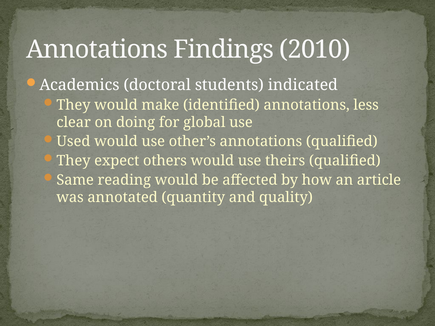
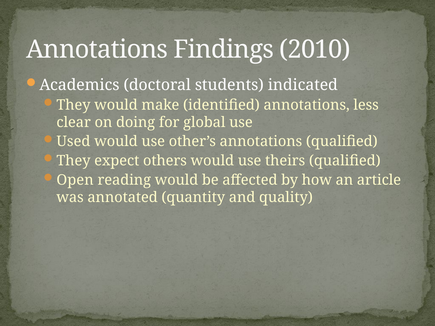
Same: Same -> Open (75, 180)
